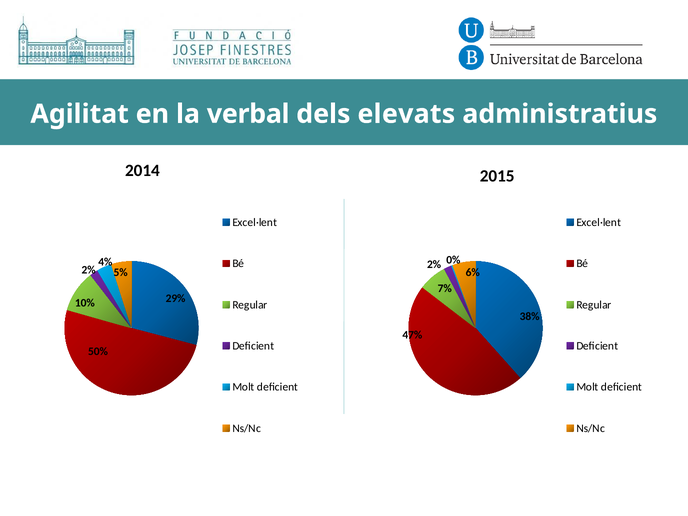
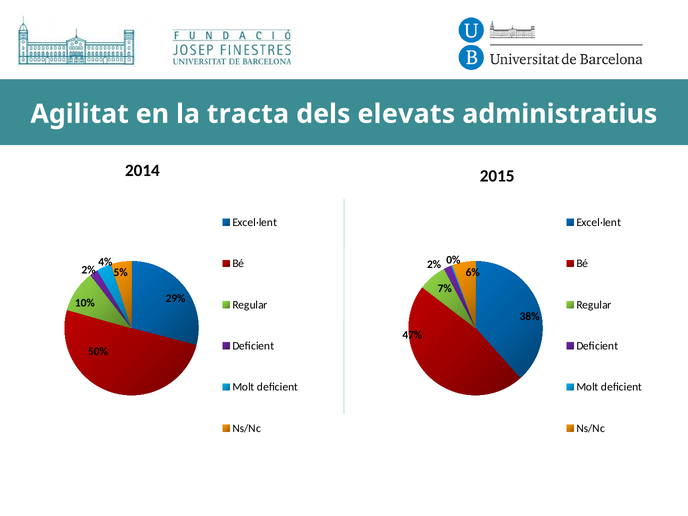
verbal: verbal -> tracta (248, 114)
